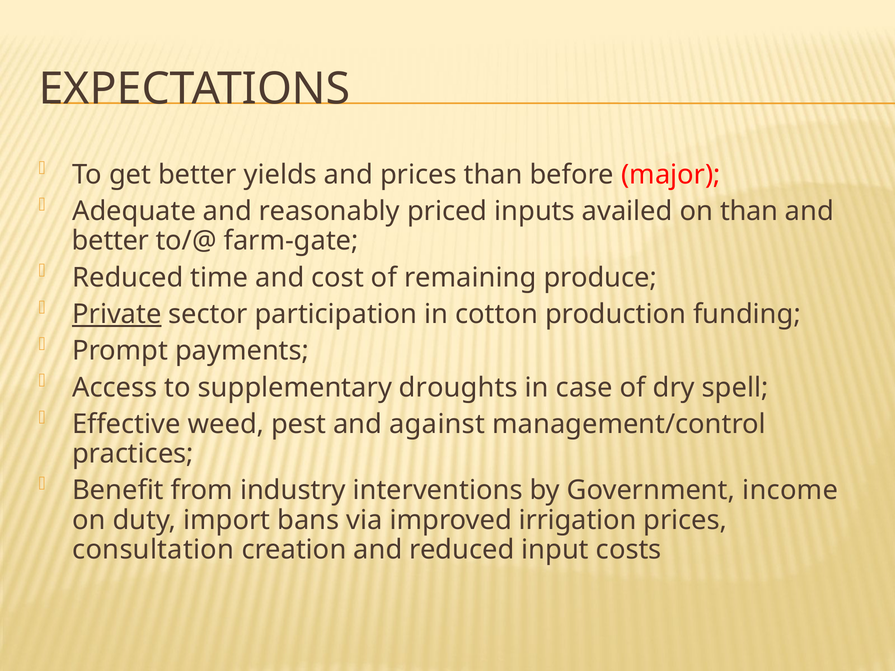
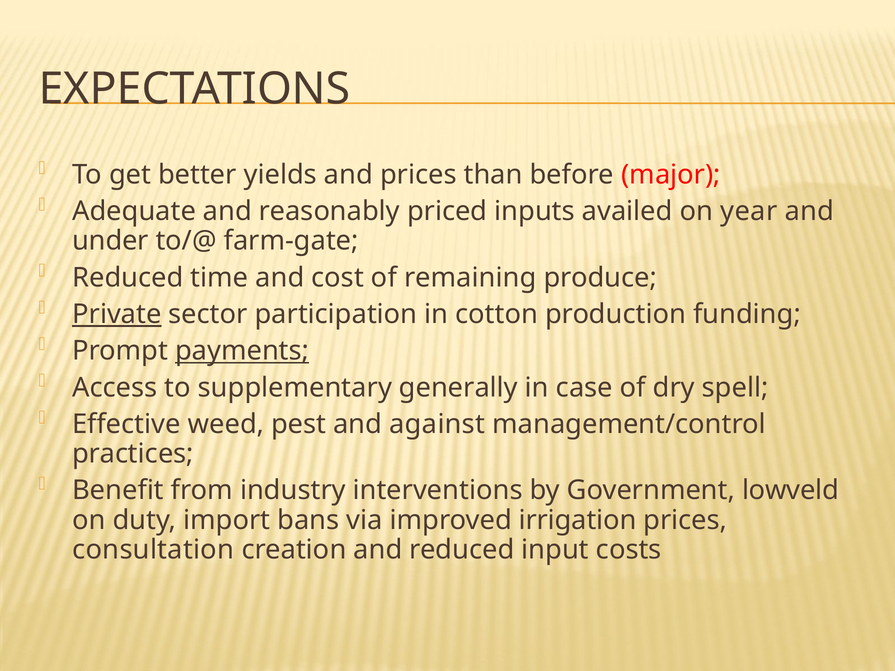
on than: than -> year (749, 212)
better: better -> under (110, 241)
payments underline: none -> present (242, 351)
droughts: droughts -> generally (458, 388)
income: income -> lowveld (791, 491)
